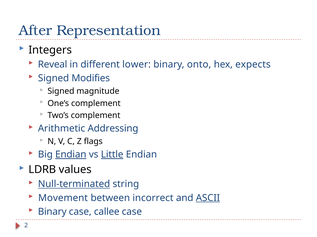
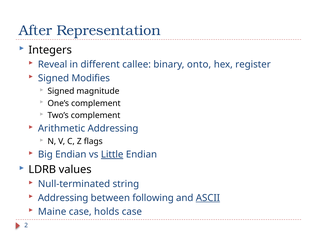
lower: lower -> callee (137, 65)
expects: expects -> register (253, 65)
Endian underline: present -> none (71, 155)
Null-terminated underline: present -> none (74, 185)
Movement: Movement -> Addressing (63, 198)
incorrect: incorrect -> following (153, 198)
Binary: Binary -> Maine (52, 212)
callee: callee -> holds (107, 212)
